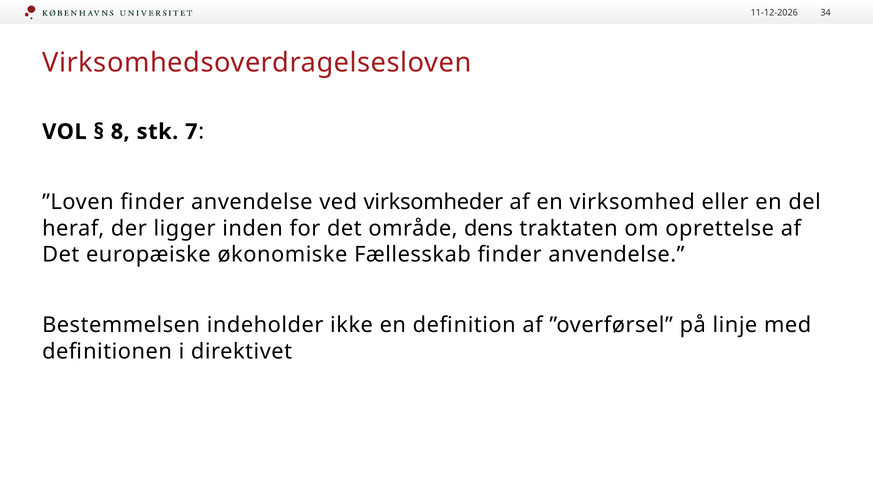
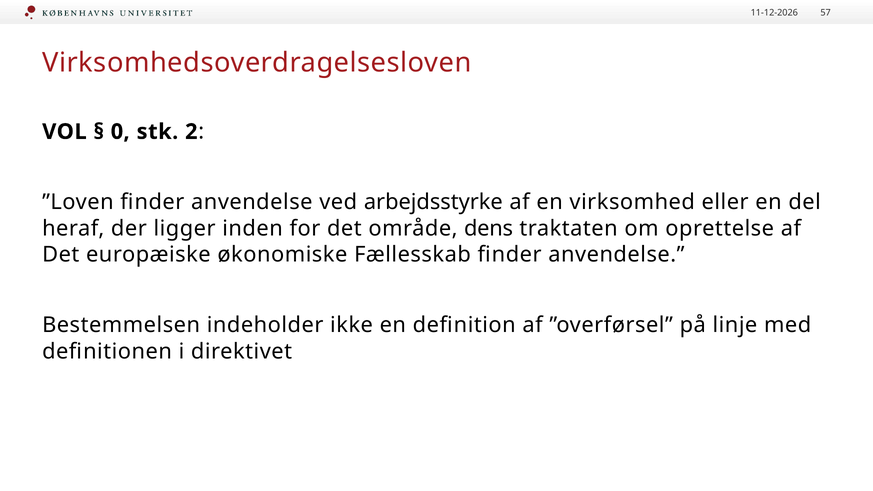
34: 34 -> 57 (826, 13)
8: 8 -> 0 (120, 132)
7: 7 -> 2 (191, 132)
virksomheder: virksomheder -> arbejdsstyrke (433, 202)
